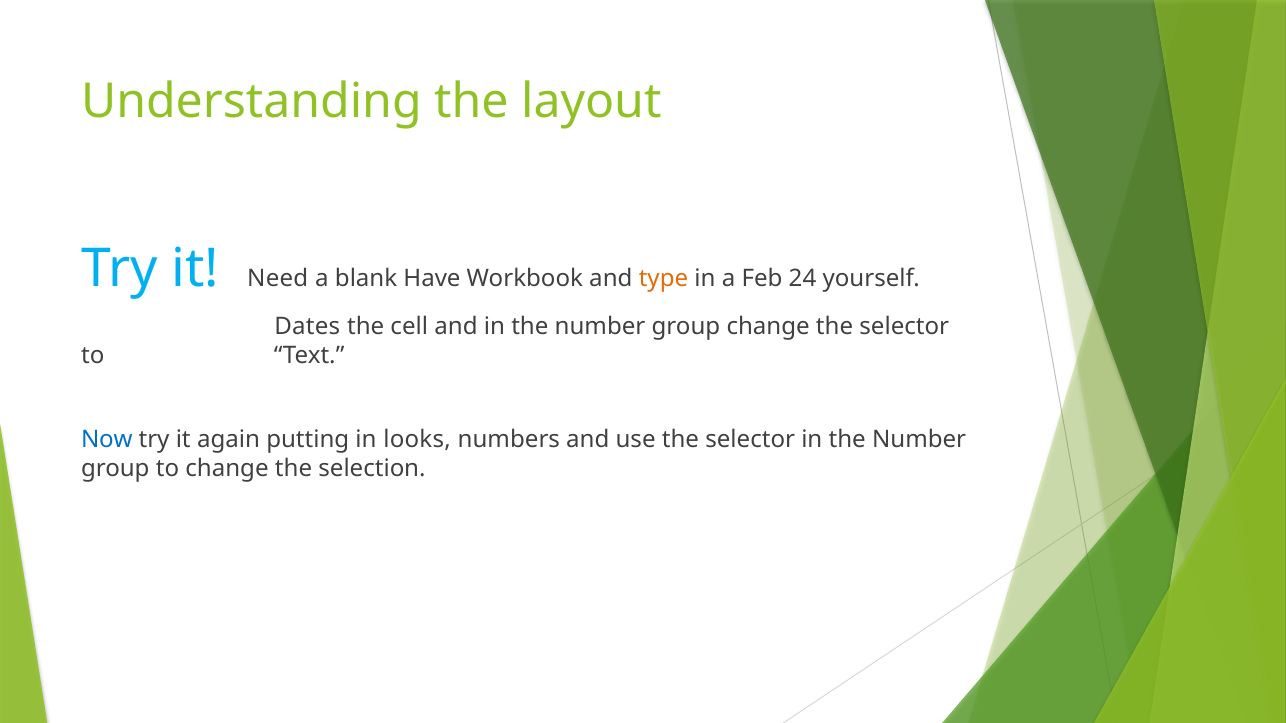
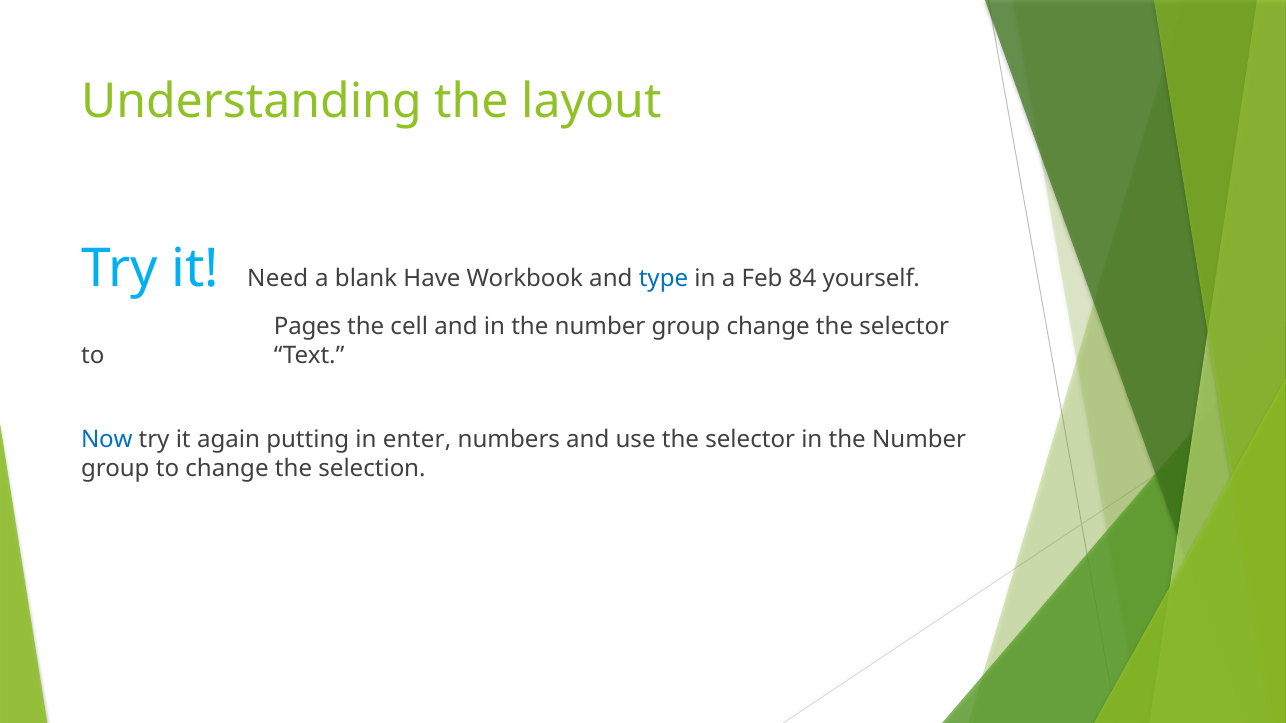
type colour: orange -> blue (663, 278)
24: 24 -> 84 (803, 278)
Dates: Dates -> Pages (308, 327)
looks: looks -> enter (417, 440)
